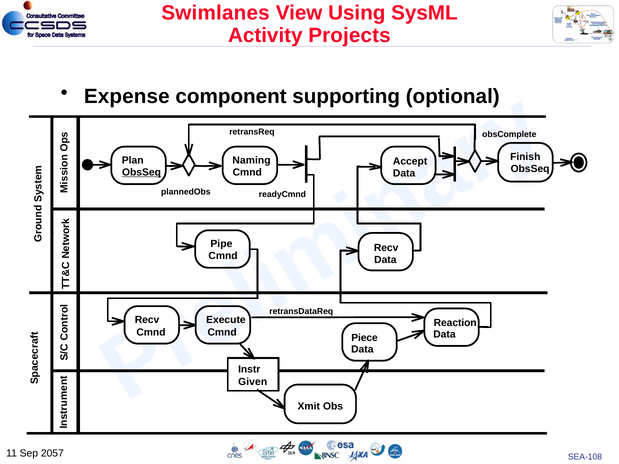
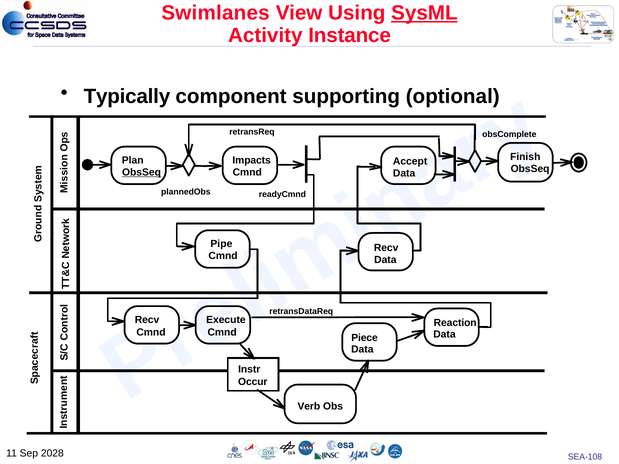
SysML underline: none -> present (424, 13)
Projects: Projects -> Instance (350, 35)
Expense: Expense -> Typically (127, 96)
Naming: Naming -> Impacts (252, 160)
Given: Given -> Occur (253, 382)
Xmit: Xmit -> Verb (309, 406)
2057: 2057 -> 2028 (52, 454)
